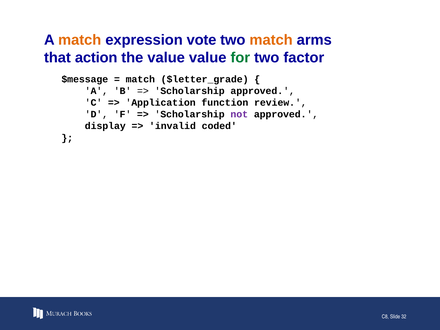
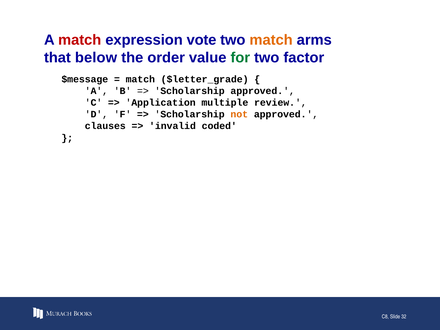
match colour: orange -> red (80, 40)
action: action -> below (96, 58)
the value: value -> order (166, 58)
function: function -> multiple (225, 103)
not colour: purple -> orange (239, 114)
display: display -> clauses (105, 126)
